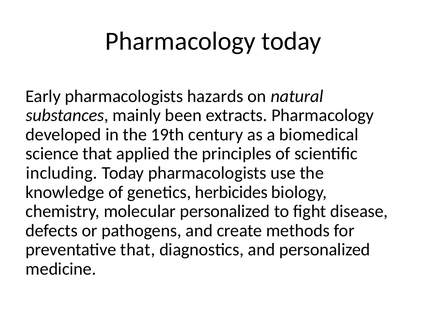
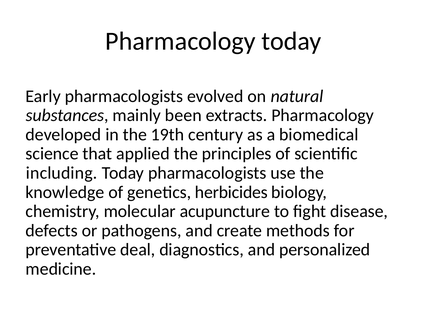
hazards: hazards -> evolved (215, 96)
molecular personalized: personalized -> acupuncture (225, 212)
preventative that: that -> deal (138, 250)
